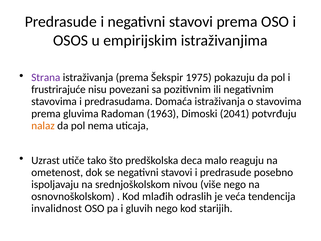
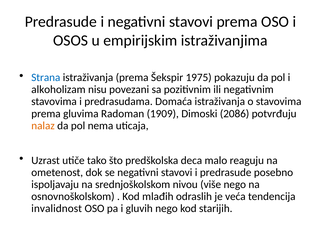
Strana colour: purple -> blue (46, 77)
frustrirajuće: frustrirajuće -> alkoholizam (58, 89)
1963: 1963 -> 1909 (163, 113)
2041: 2041 -> 2086 (235, 113)
